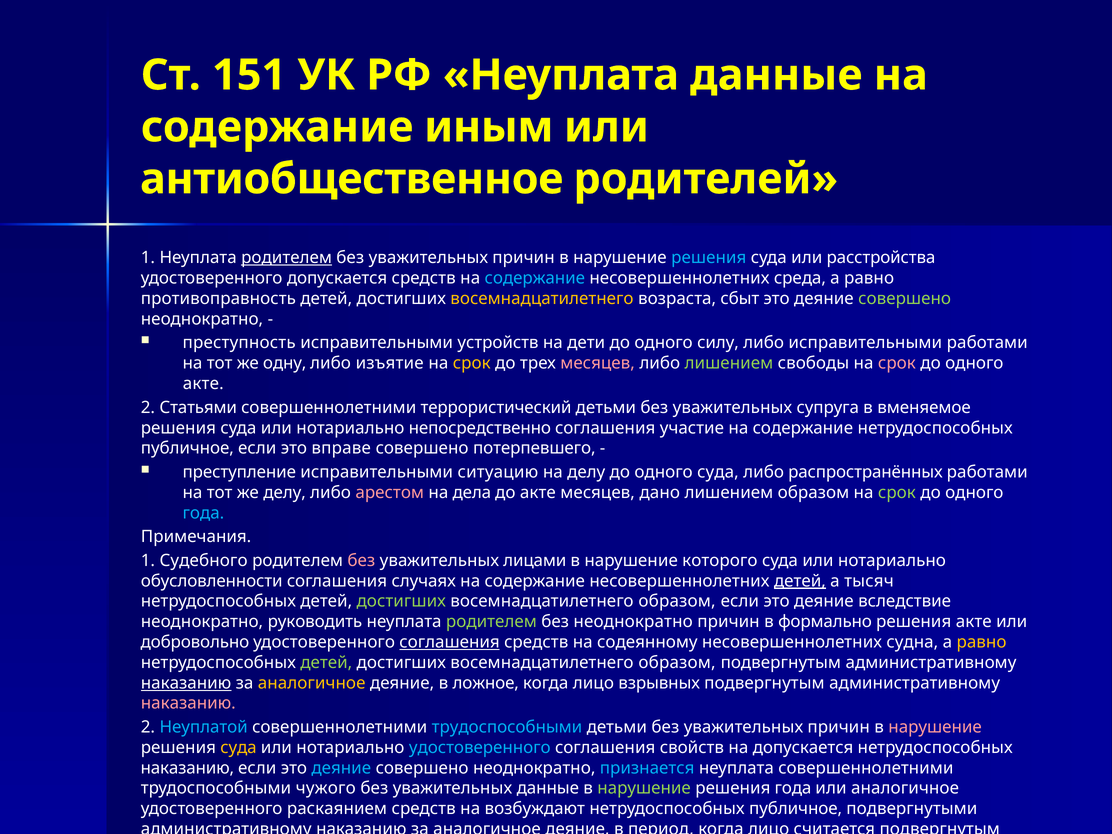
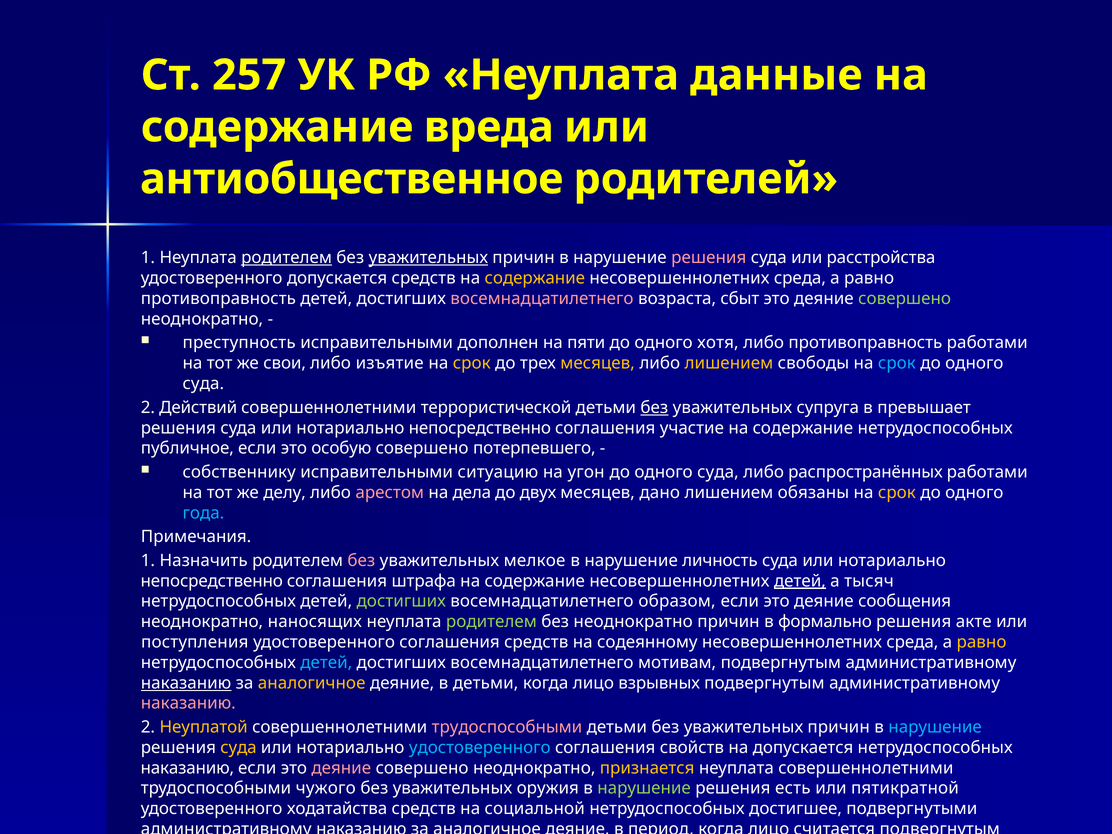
151: 151 -> 257 (249, 75)
иным: иным -> вреда (489, 127)
уважительных underline: none -> present (428, 258)
решения colour: light blue -> pink (709, 258)
содержание colour: light blue -> yellow (535, 278)
восемнадцатилетнего colour: yellow -> pink (542, 299)
устройств: устройств -> дополнен (498, 343)
дети: дети -> пяти (586, 343)
силу: силу -> хотя (718, 343)
либо исправительными: исправительными -> противоправность (865, 343)
одну: одну -> свои (285, 363)
месяцев colour: pink -> yellow (598, 363)
лишением colour: light green -> yellow (729, 363)
срок colour: pink -> light blue (897, 363)
акте: акте -> суда (203, 384)
Статьями: Статьями -> Действий (198, 407)
террористический: террористический -> террористической (496, 407)
без underline: none -> present (654, 407)
вменяемое: вменяемое -> превышает (924, 407)
вправе: вправе -> особую (341, 448)
преступление: преступление -> собственнику (239, 472)
на делу: делу -> угон (586, 472)
до акте: акте -> двух (538, 493)
лишением образом: образом -> обязаны (813, 493)
срок colour: light green -> yellow (897, 493)
Судебного: Судебного -> Назначить (204, 561)
лицами: лицами -> мелкое (535, 561)
которого: которого -> личность (720, 561)
обусловленности: обусловленности -> непосредственно (212, 581)
случаях: случаях -> штрафа (424, 581)
вследствие: вследствие -> сообщения (905, 601)
руководить: руководить -> наносящих (315, 622)
добровольно: добровольно -> поступления (195, 642)
соглашения underline: present -> none (450, 642)
судна: судна -> среда (912, 642)
детей colour: light green -> light blue (326, 663)
образом: образом -> мотивам (677, 663)
в ложное: ложное -> детьми (486, 683)
Неуплатой colour: light blue -> yellow (204, 727)
трудоспособными colour: light blue -> pink (507, 727)
нарушение colour: pink -> light blue (935, 727)
деяние colour: light blue -> pink (341, 768)
признается colour: light blue -> yellow (647, 768)
уважительных данные: данные -> оружия (548, 788)
решения года: года -> есть (793, 788)
или аналогичное: аналогичное -> пятикратной (905, 788)
раскаянием: раскаянием -> ходатайства (337, 809)
возбуждают: возбуждают -> социальной (535, 809)
публичное: публичное -> достигшее (796, 809)
